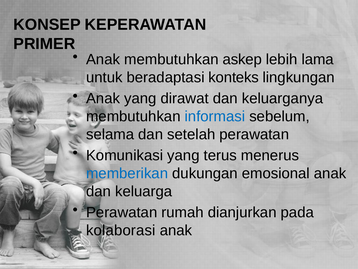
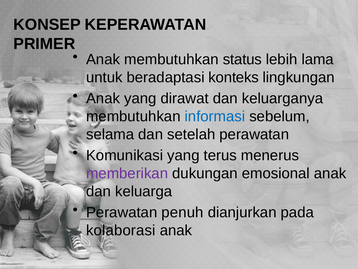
askep: askep -> status (242, 59)
memberikan colour: blue -> purple (127, 173)
rumah: rumah -> penuh (182, 212)
